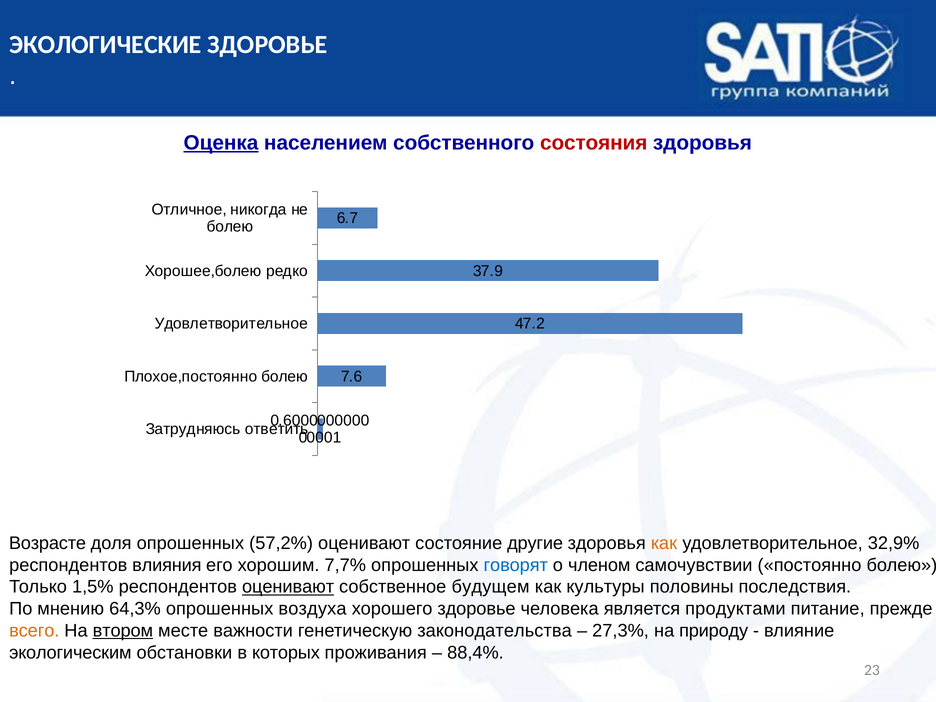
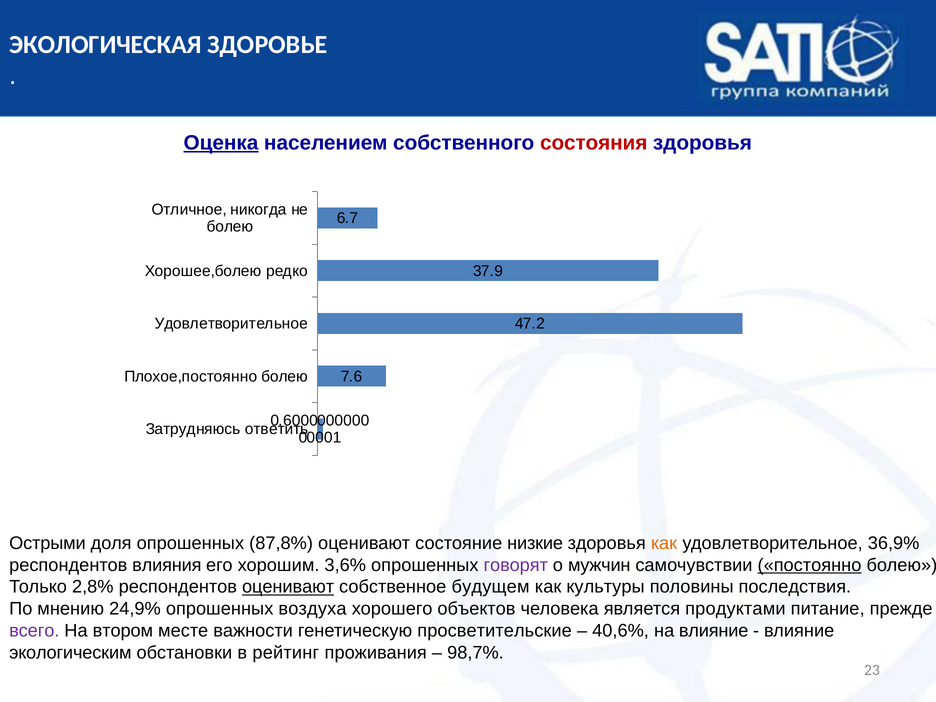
ЭКОЛОГИЧЕСКИЕ: ЭКОЛОГИЧЕСКИЕ -> ЭКОЛОГИЧЕСКАЯ (106, 45)
Возрасте: Возрасте -> Острыми (47, 543)
57,2%: 57,2% -> 87,8% (281, 543)
другие: другие -> низкие (535, 543)
32,9%: 32,9% -> 36,9% (894, 543)
7,7%: 7,7% -> 3,6% (345, 565)
говорят colour: blue -> purple (516, 565)
членом: членом -> мужчин (599, 565)
постоянно underline: none -> present (809, 565)
1,5%: 1,5% -> 2,8% (93, 587)
64,3%: 64,3% -> 24,9% (135, 609)
хорошего здоровье: здоровье -> объектов (476, 609)
всего colour: orange -> purple (34, 631)
втором underline: present -> none (123, 631)
законодательства: законодательства -> просветительские (495, 631)
27,3%: 27,3% -> 40,6% (621, 631)
на природу: природу -> влияние (714, 631)
которых: которых -> рейтинг (286, 653)
88,4%: 88,4% -> 98,7% (475, 653)
